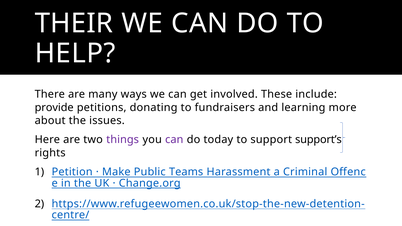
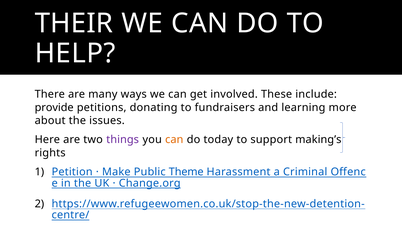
can colour: purple -> orange (174, 140)
support’s: support’s -> making’s (318, 140)
Teams: Teams -> Theme (186, 172)
